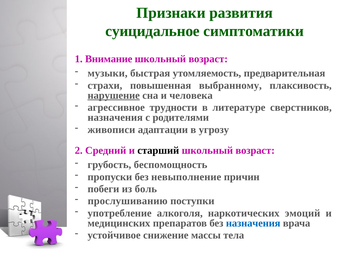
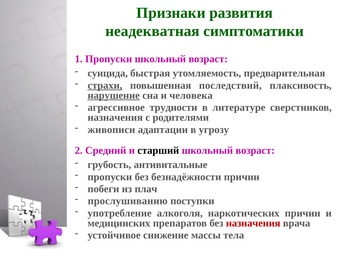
суицидальное: суицидальное -> неадекватная (153, 31)
1 Внимание: Внимание -> Пропуски (109, 59)
музыки: музыки -> суицида (108, 73)
страхи underline: none -> present (105, 86)
выбранному: выбранному -> последствий (230, 86)
беспомощность: беспомощность -> антивитальные (171, 165)
невыполнение: невыполнение -> безнадёжности (186, 177)
боль: боль -> плач (146, 189)
наркотических эмоций: эмоций -> причин (303, 214)
назначения colour: blue -> red (253, 224)
